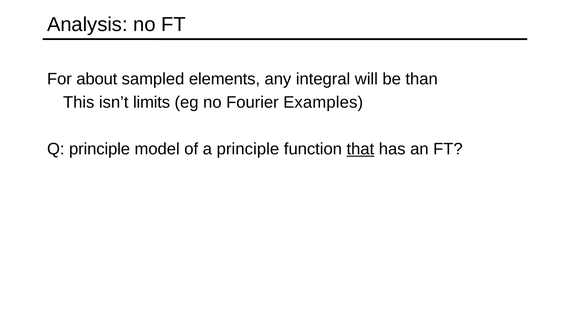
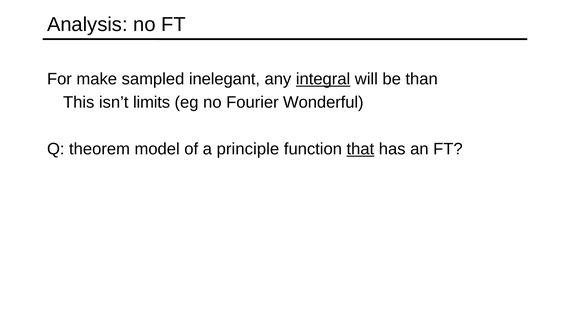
about: about -> make (97, 79)
elements: elements -> inelegant (224, 79)
integral underline: none -> present (323, 79)
Examples: Examples -> Wonderful (323, 103)
Q principle: principle -> theorem (100, 149)
